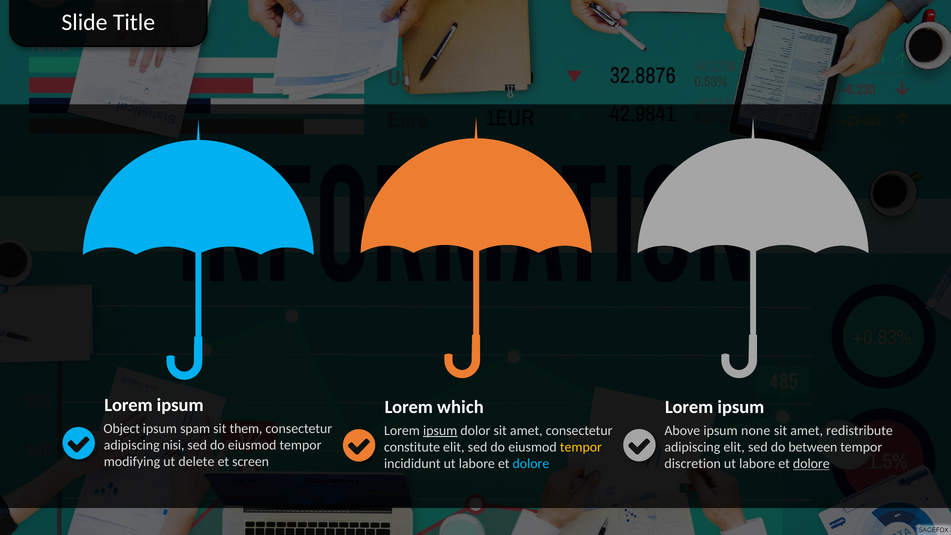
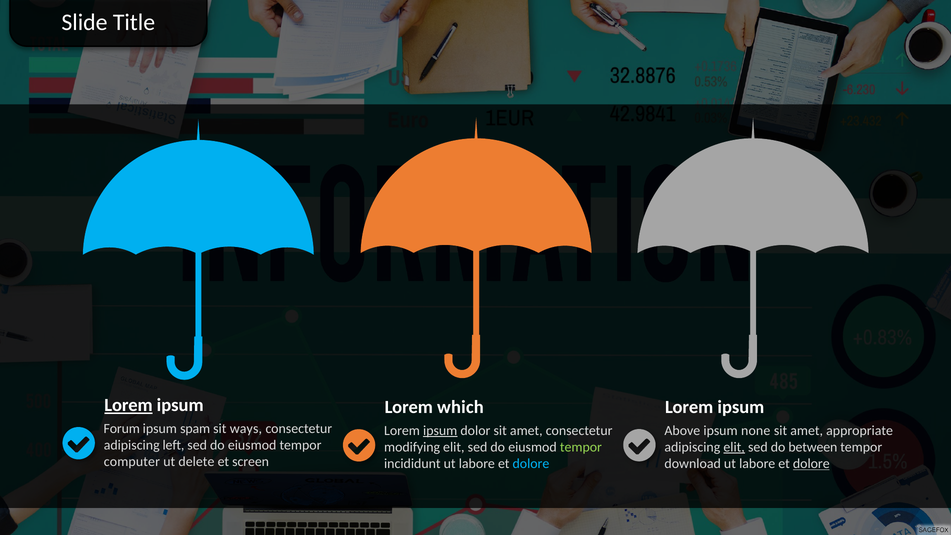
Lorem underline: none -> present (128, 405)
Object: Object -> Forum (122, 428)
them: them -> ways (246, 428)
redistribute: redistribute -> appropriate (860, 430)
nisi: nisi -> left (174, 445)
elit underline: none -> present (734, 447)
constitute: constitute -> modifying (412, 447)
tempor colour: yellow -> light green (581, 447)
modifying: modifying -> computer (132, 462)
discretion: discretion -> download (693, 464)
